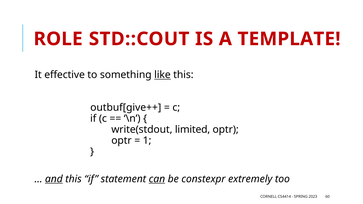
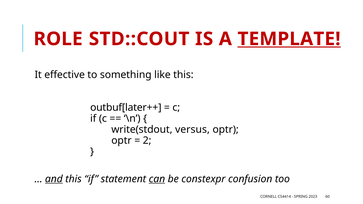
TEMPLATE underline: none -> present (289, 39)
like underline: present -> none (162, 75)
outbuf[give++: outbuf[give++ -> outbuf[later++ (126, 108)
limited: limited -> versus (192, 130)
1: 1 -> 2 (147, 141)
extremely: extremely -> confusion (250, 179)
